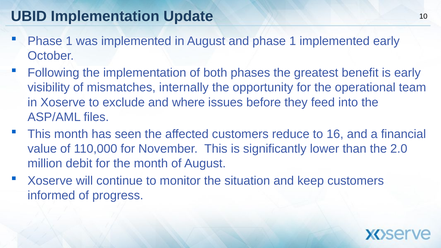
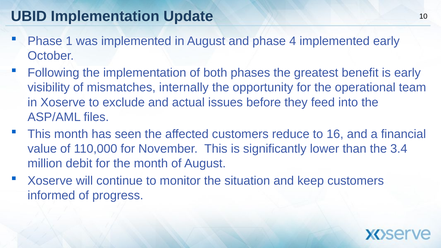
and phase 1: 1 -> 4 (293, 41)
where: where -> actual (188, 102)
2.0: 2.0 -> 3.4 (399, 149)
